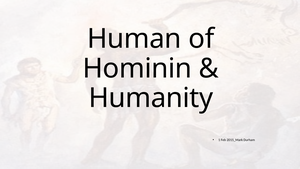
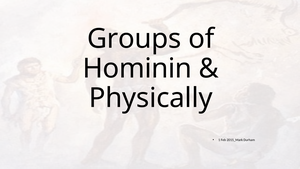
Human: Human -> Groups (134, 39)
Humanity: Humanity -> Physically (151, 98)
